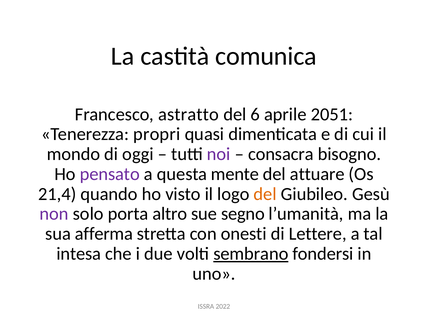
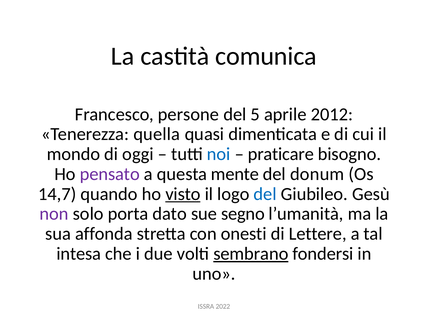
astratto: astratto -> persone (188, 114)
6: 6 -> 5 (255, 114)
2051: 2051 -> 2012 (332, 114)
propri: propri -> quella (157, 134)
noi colour: purple -> blue (219, 154)
consacra: consacra -> praticare (281, 154)
attuare: attuare -> donum (317, 174)
21,4: 21,4 -> 14,7 (57, 194)
visto underline: none -> present (183, 194)
del colour: orange -> blue (265, 194)
altro: altro -> dato (170, 214)
afferma: afferma -> affonda (104, 234)
